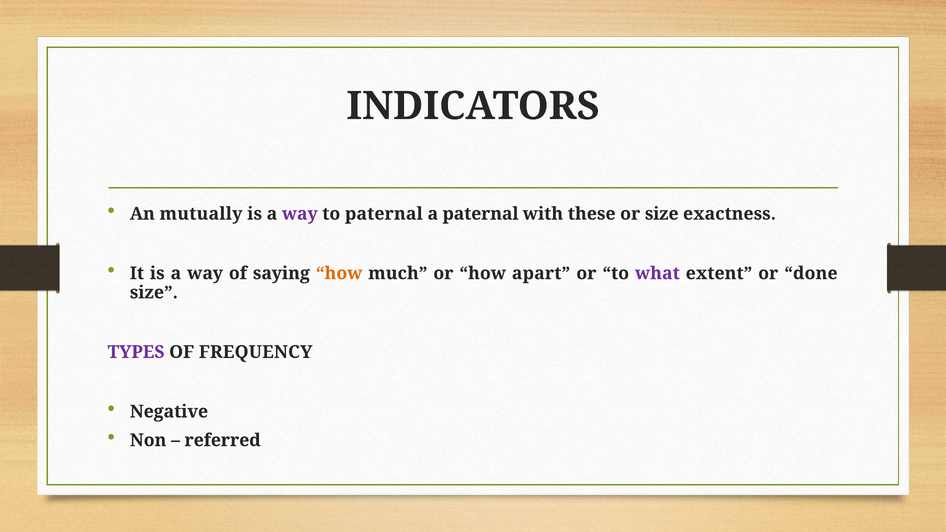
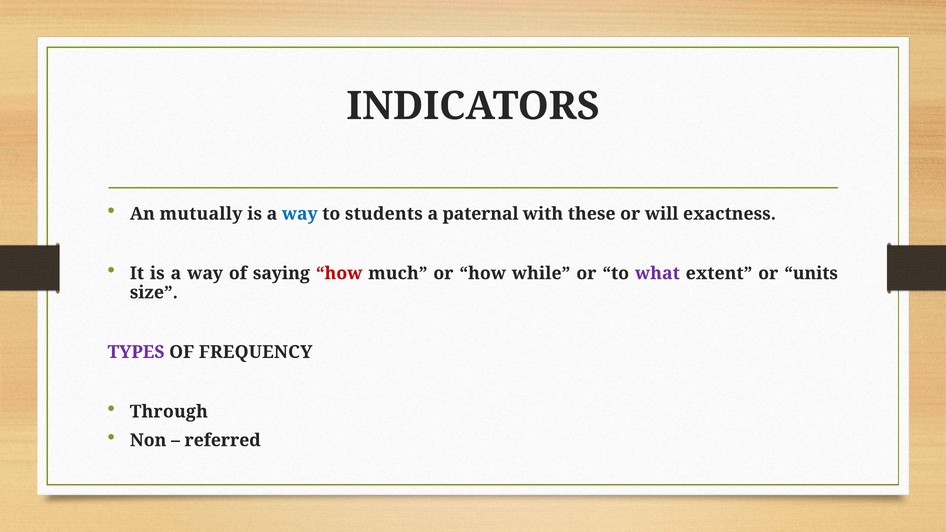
way colour: purple -> blue (300, 214)
to paternal: paternal -> students (384, 214)
or size: size -> will (662, 214)
how colour: orange -> red (339, 273)
apart: apart -> while (541, 273)
done: done -> units (811, 273)
Negative: Negative -> Through (169, 412)
